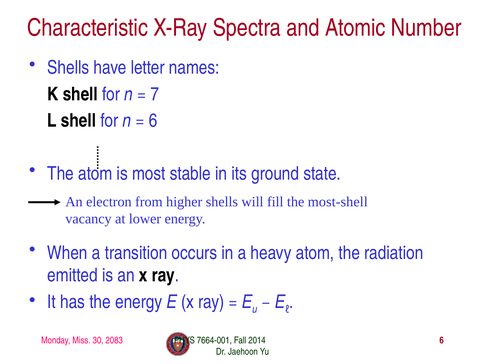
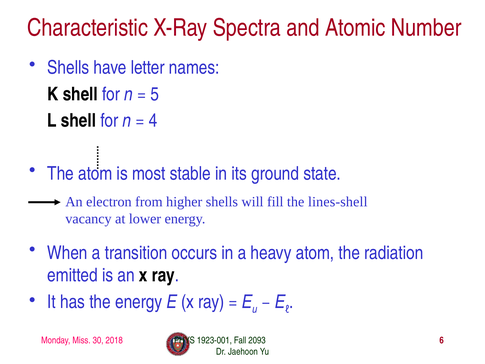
7: 7 -> 5 (155, 94)
6: 6 -> 4 (153, 120)
most-shell: most-shell -> lines-shell (338, 202)
2083: 2083 -> 2018 (114, 340)
7664-001: 7664-001 -> 1923-001 (214, 340)
2014: 2014 -> 2093 (257, 340)
